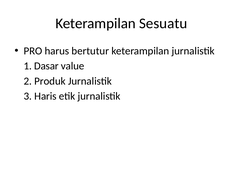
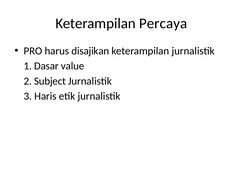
Sesuatu: Sesuatu -> Percaya (163, 24)
bertutur: bertutur -> disajikan (90, 51)
Produk: Produk -> Subject (50, 81)
